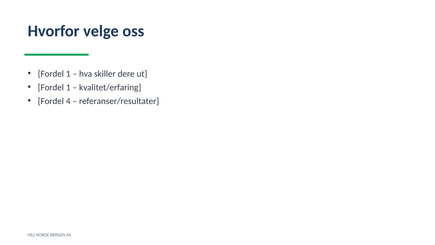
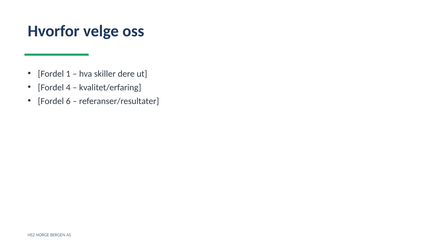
1: 1 -> 4 (68, 87)
4: 4 -> 6 (68, 101)
